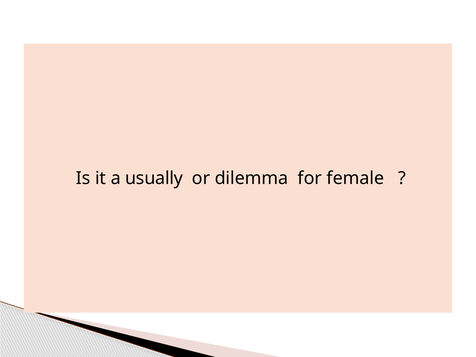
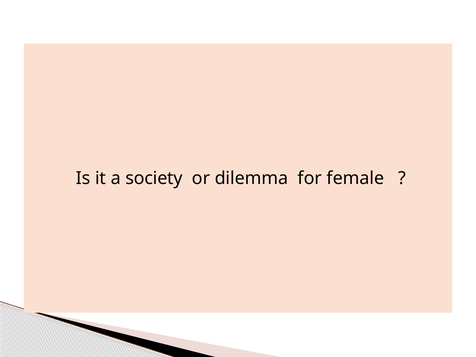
usually: usually -> society (154, 178)
